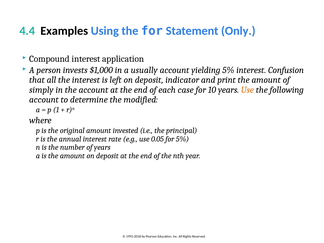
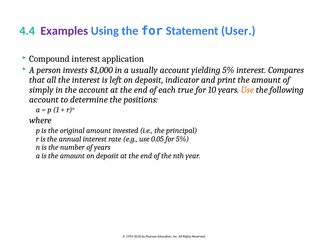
Examples colour: black -> purple (64, 31)
Only: Only -> User (238, 31)
Confusion: Confusion -> Compares (286, 70)
case: case -> true (186, 90)
modified: modified -> positions (141, 100)
